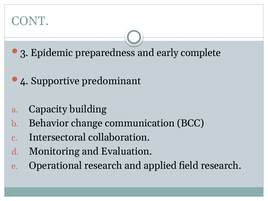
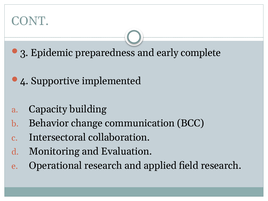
predominant: predominant -> implemented (111, 81)
